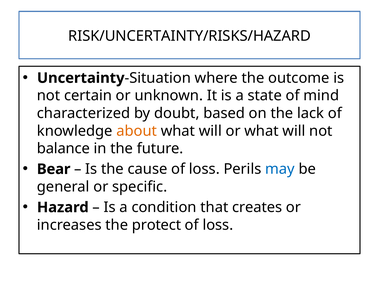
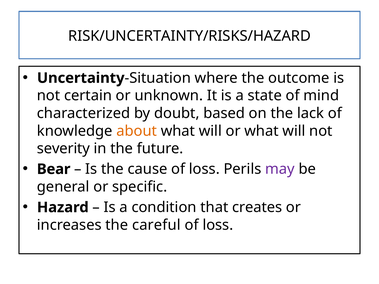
balance: balance -> severity (63, 149)
may colour: blue -> purple (280, 169)
protect: protect -> careful (156, 225)
